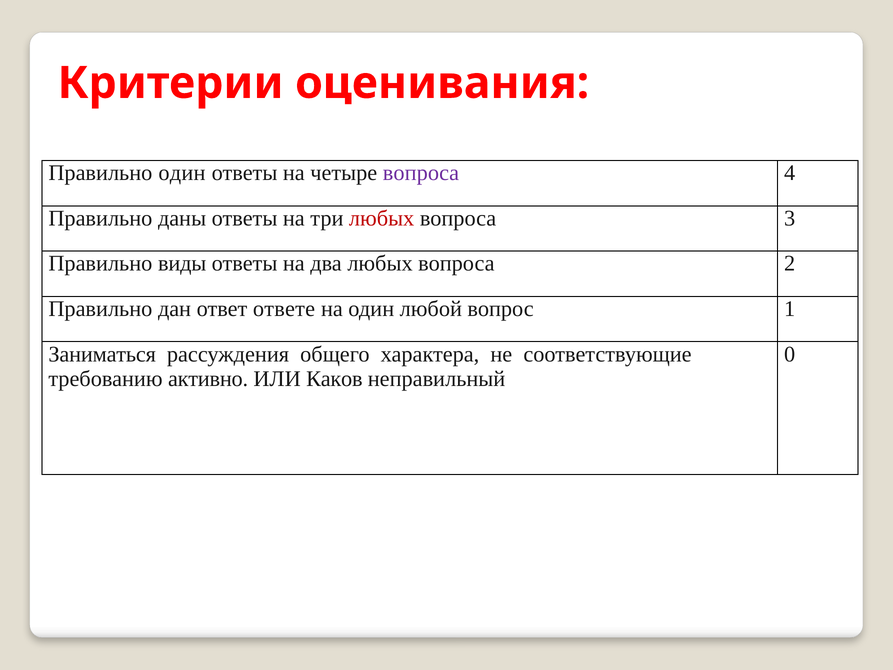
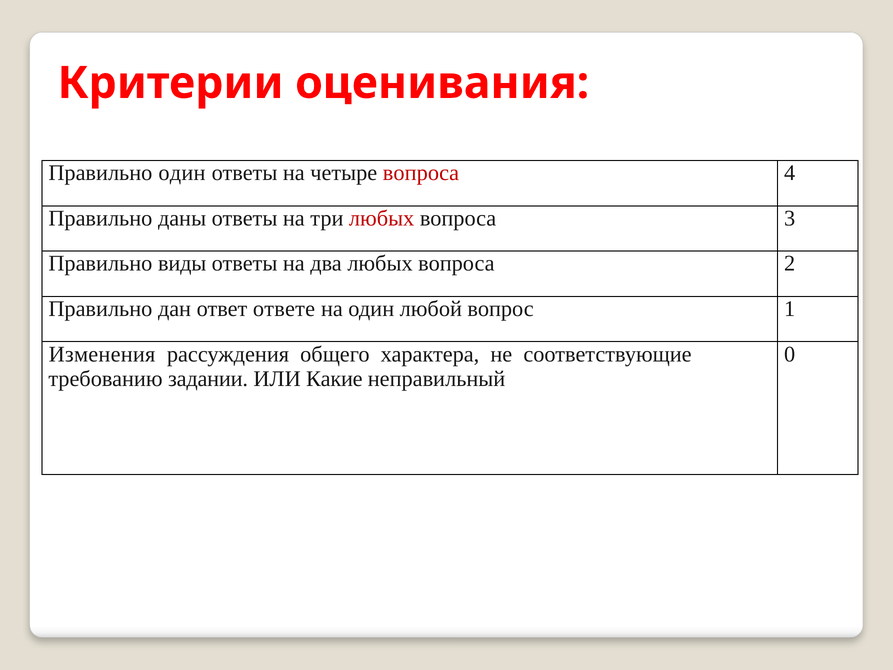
вопроса colour: purple -> red (421, 173)
Заниматься: Заниматься -> Изменения (102, 354)
активно: активно -> задании (208, 379)
Каков: Каков -> Какие (334, 379)
